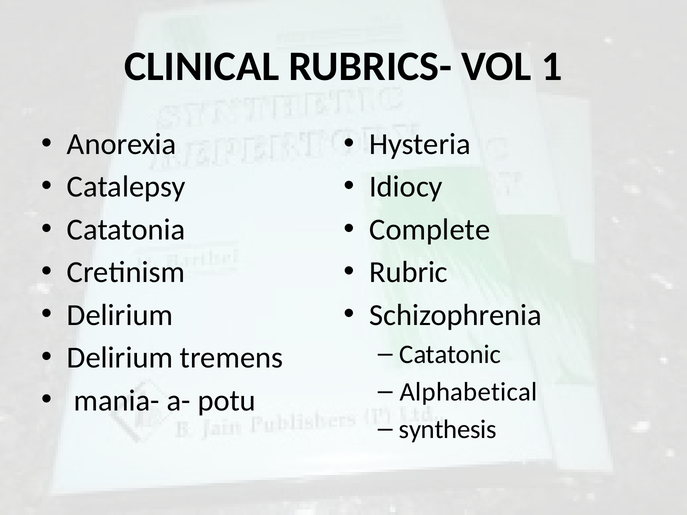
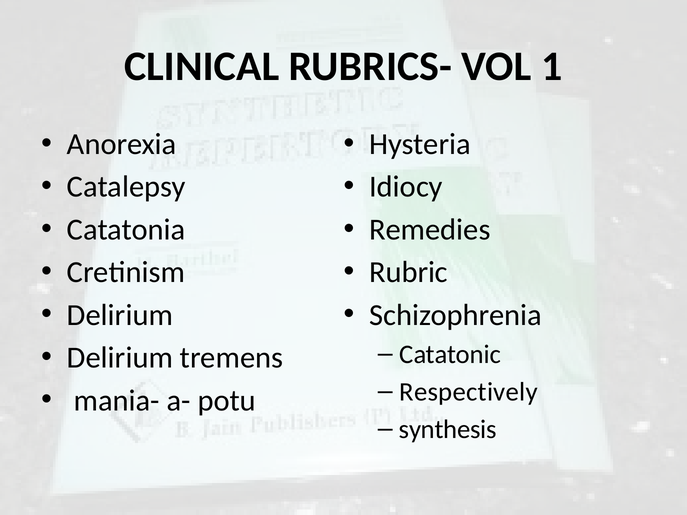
Complete: Complete -> Remedies (430, 230)
Alphabetical: Alphabetical -> Respectively (469, 392)
